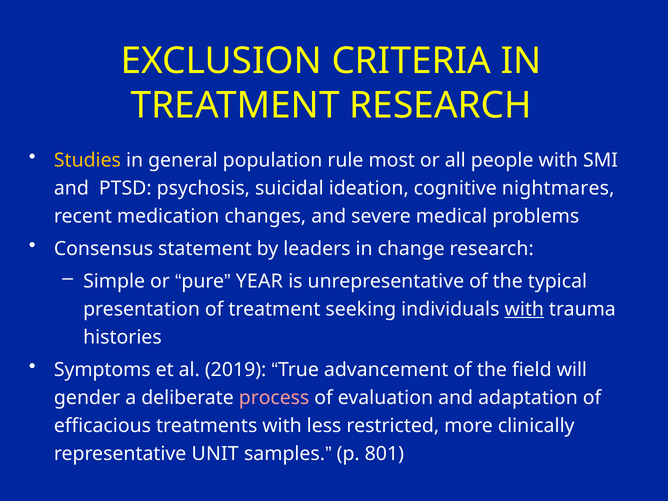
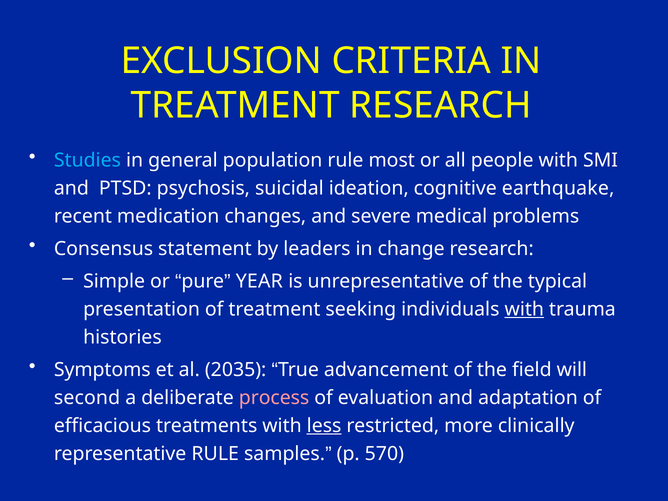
Studies colour: yellow -> light blue (87, 160)
nightmares: nightmares -> earthquake (558, 188)
2019: 2019 -> 2035 (236, 370)
gender: gender -> second (87, 398)
less underline: none -> present (324, 426)
representative UNIT: UNIT -> RULE (215, 454)
801: 801 -> 570 (384, 454)
